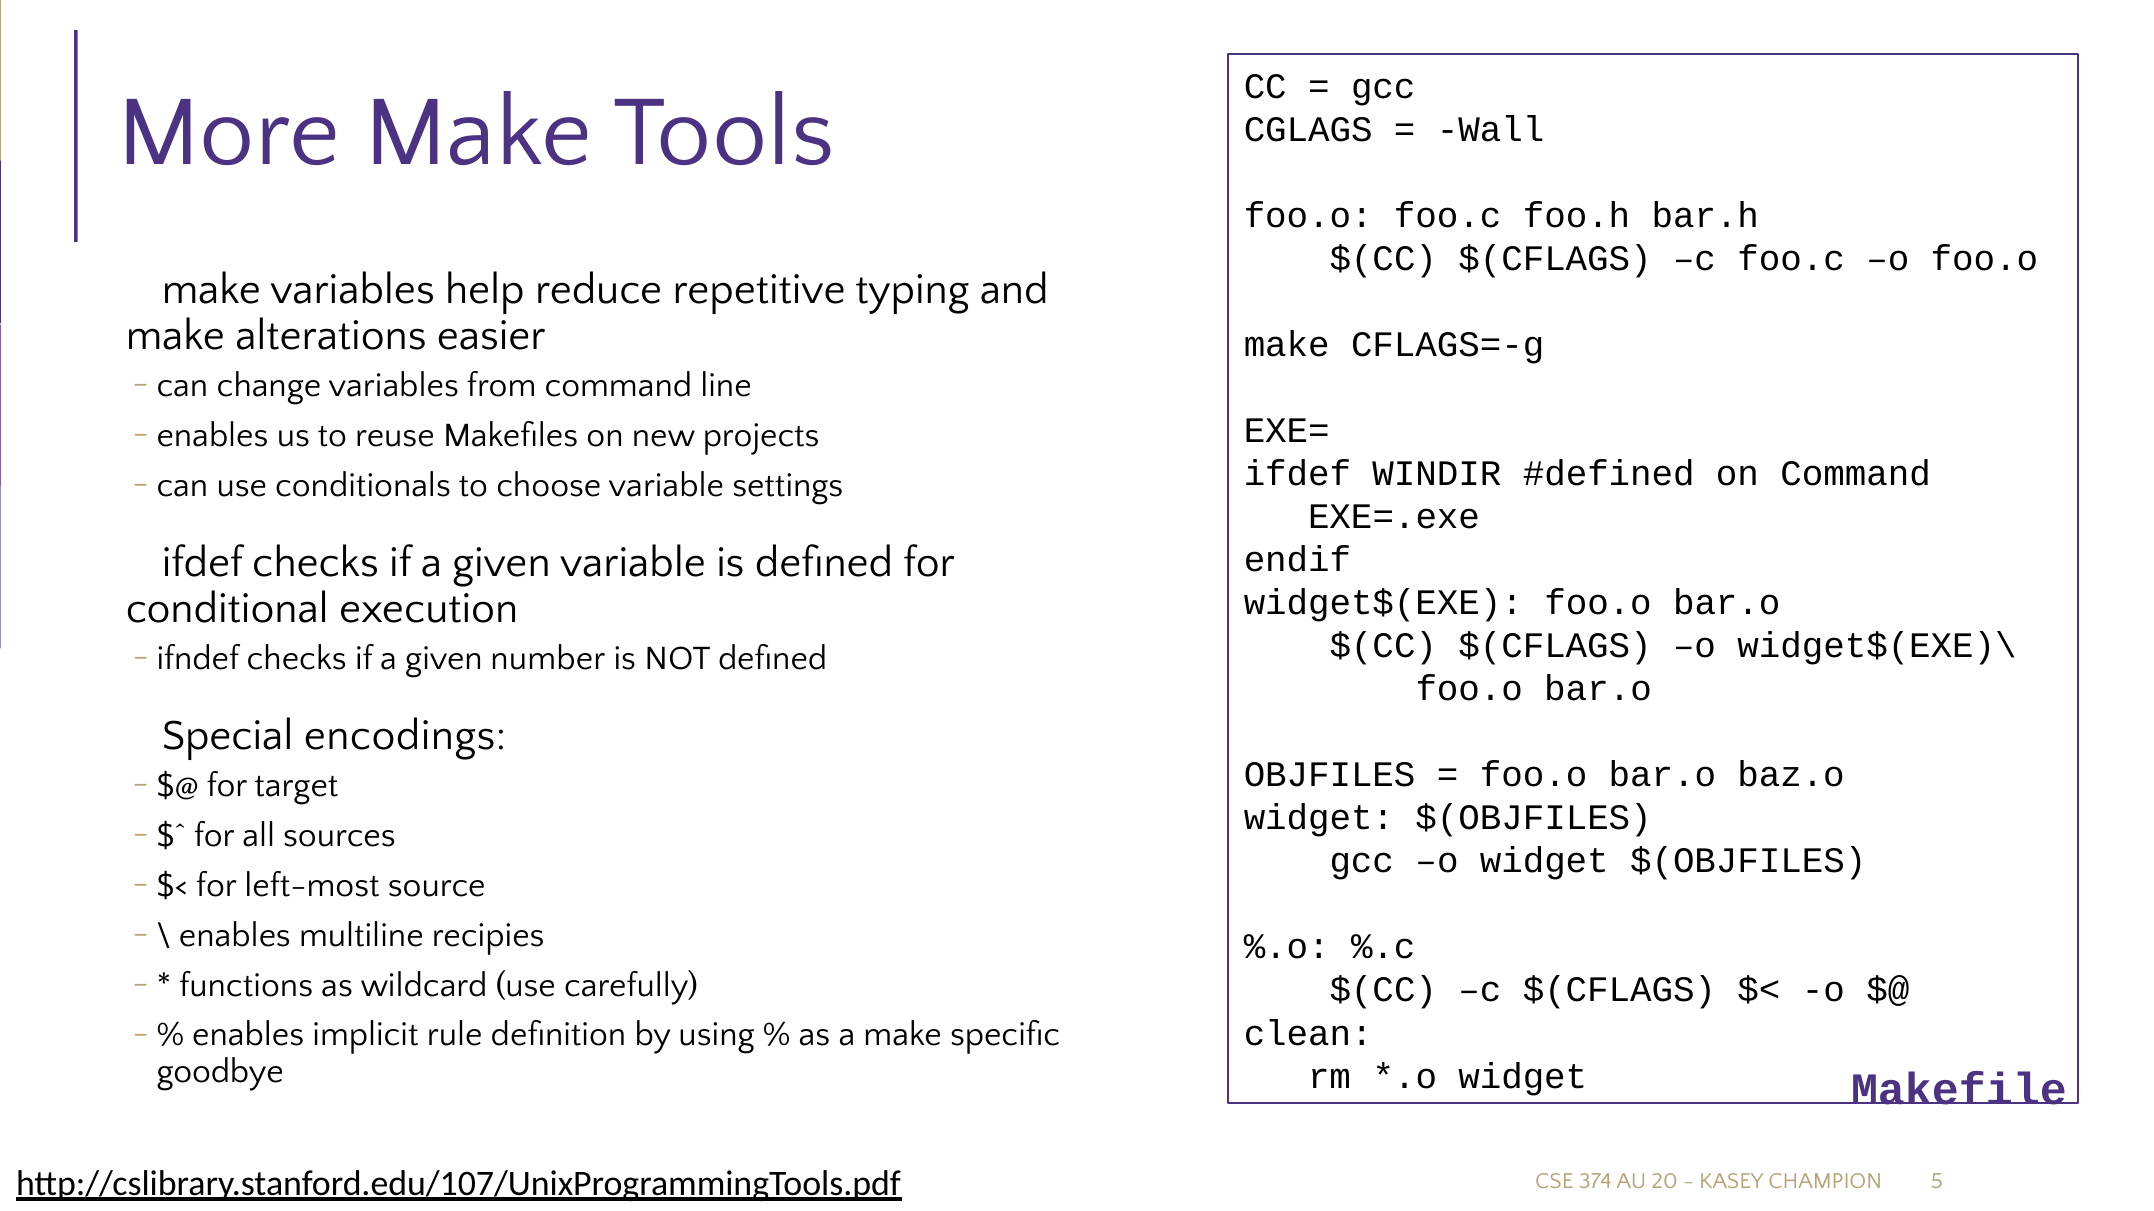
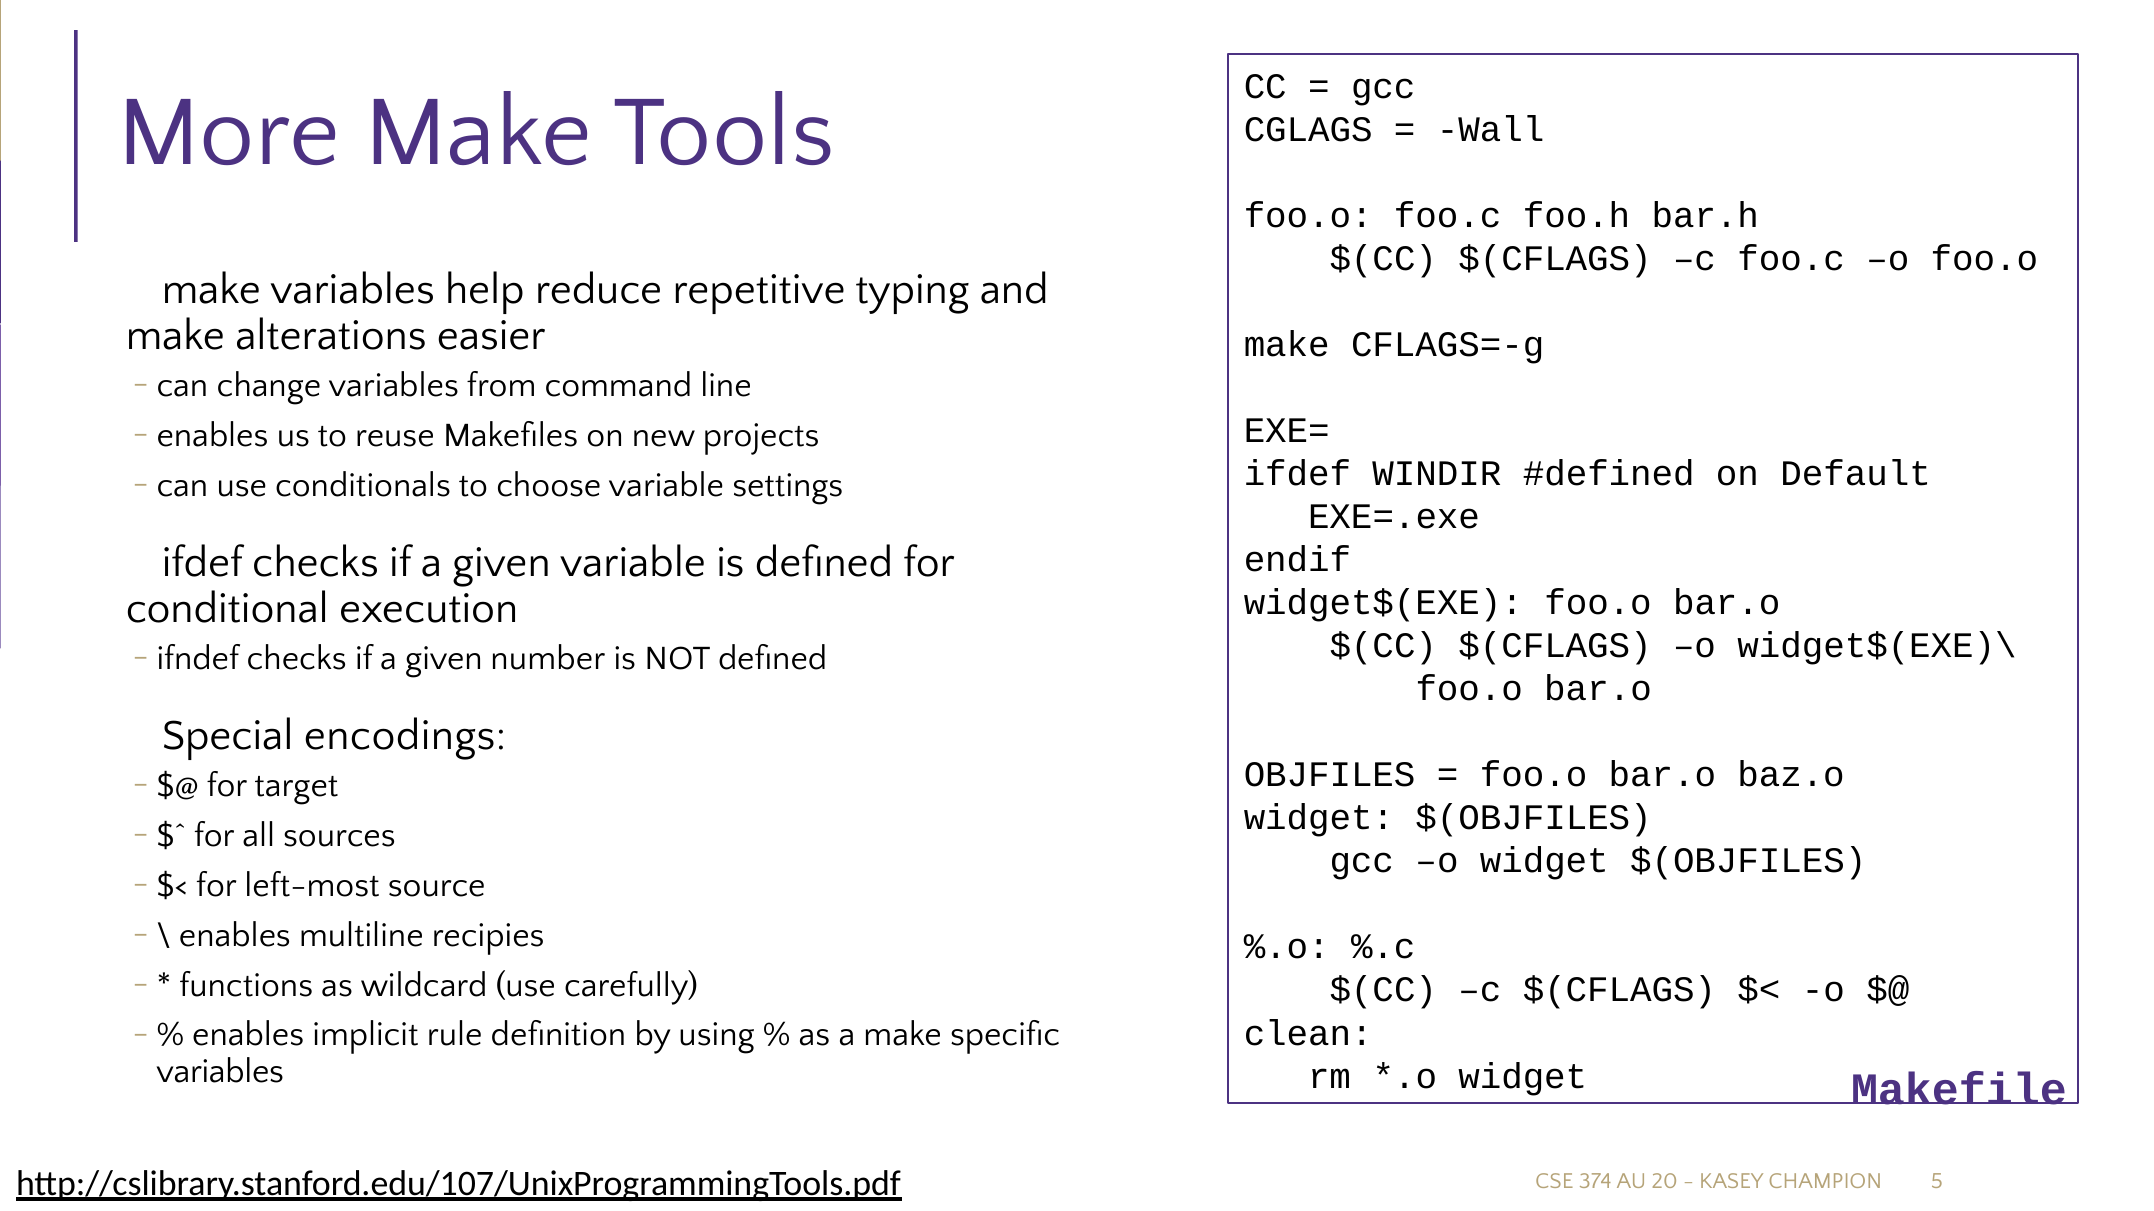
on Command: Command -> Default (1856, 474)
goodbye: goodbye -> variables (220, 1072)
